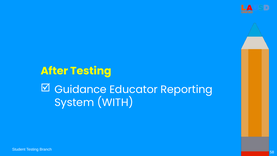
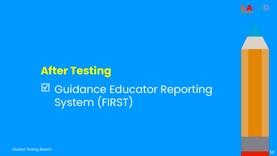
WITH: WITH -> FIRST (115, 102)
